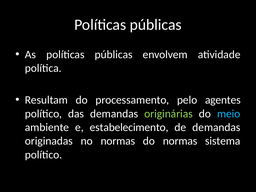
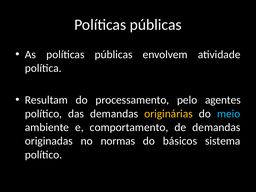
originárias colour: light green -> yellow (168, 114)
estabelecimento: estabelecimento -> comportamento (129, 127)
do normas: normas -> básicos (180, 141)
